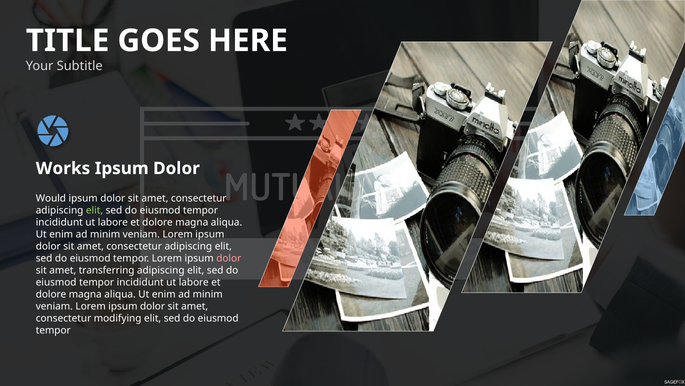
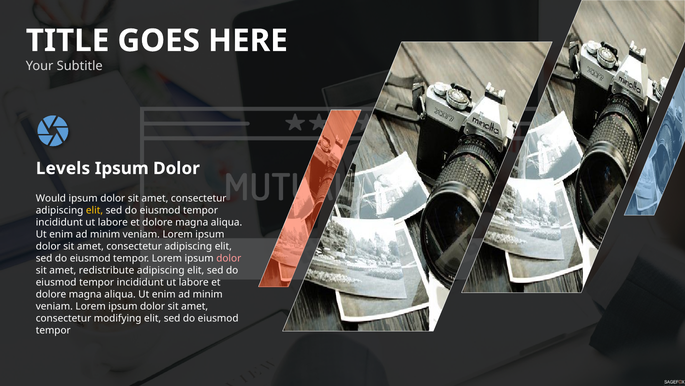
Works: Works -> Levels (63, 168)
elit colour: light green -> yellow (95, 210)
transferring: transferring -> redistribute (107, 270)
